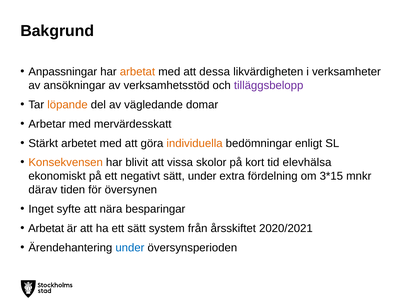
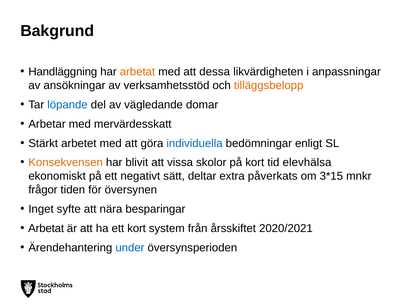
Anpassningar: Anpassningar -> Handläggning (63, 72)
verksamheter: verksamheter -> anpassningar (346, 72)
tilläggsbelopp colour: purple -> orange (269, 85)
löpande colour: orange -> blue (67, 105)
individuella colour: orange -> blue (195, 143)
sätt under: under -> deltar (202, 176)
fördelning: fördelning -> påverkats (273, 176)
därav: därav -> frågor (43, 190)
ett sätt: sätt -> kort (137, 228)
